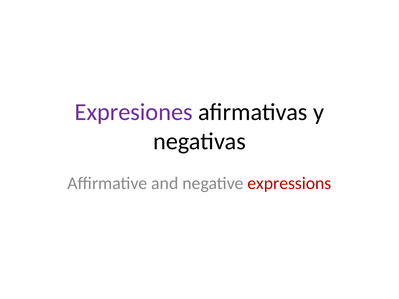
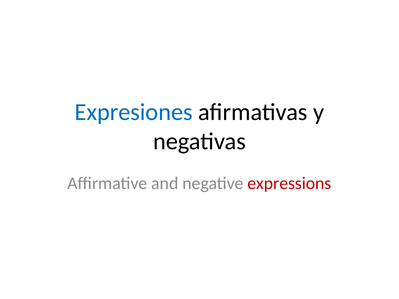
Expresiones colour: purple -> blue (134, 112)
